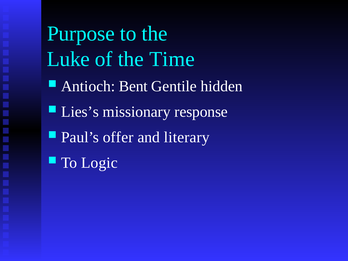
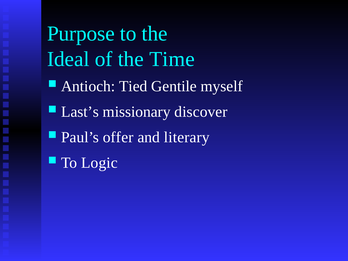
Luke: Luke -> Ideal (68, 59)
Bent: Bent -> Tied (133, 86)
hidden: hidden -> myself (222, 86)
Lies’s: Lies’s -> Last’s (80, 112)
response: response -> discover (201, 112)
